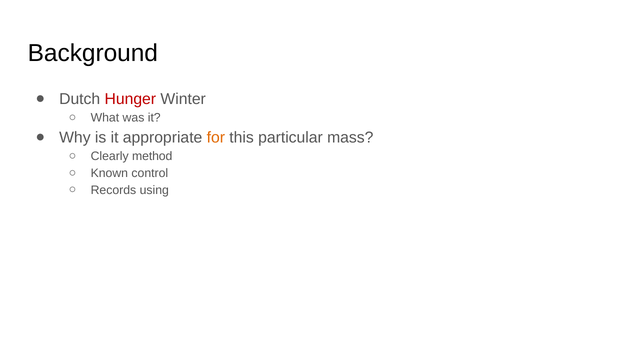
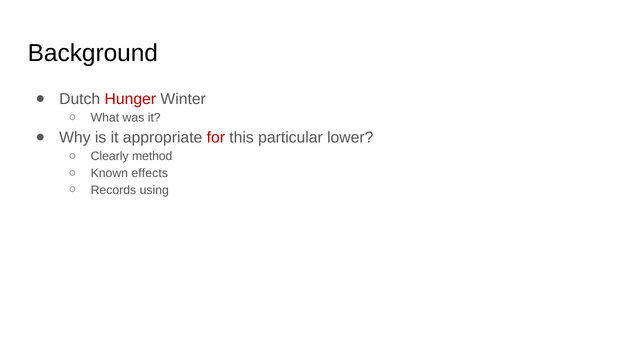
for colour: orange -> red (216, 137)
mass: mass -> lower (350, 137)
control: control -> effects (150, 173)
